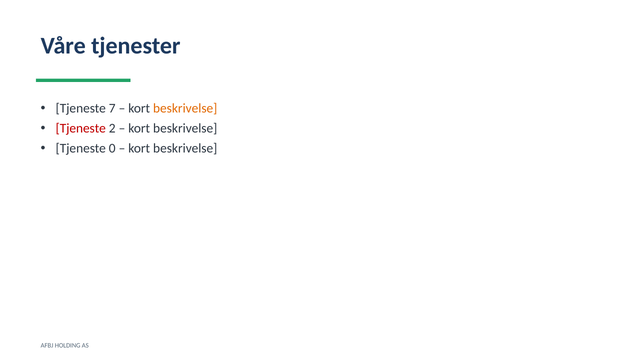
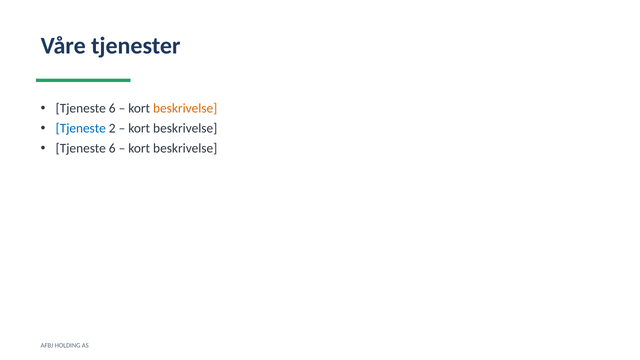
7: 7 -> 6 (112, 108)
Tjeneste colour: red -> blue (81, 128)
0: 0 -> 6 (112, 148)
